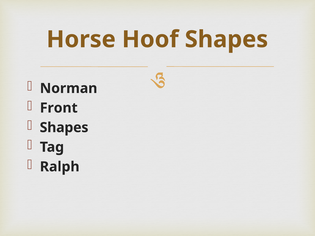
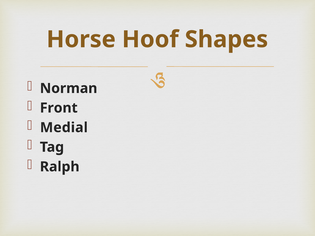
Shapes: Shapes -> Medial (64, 128)
